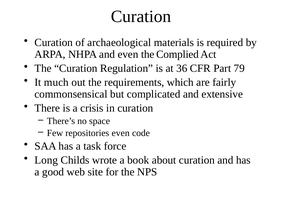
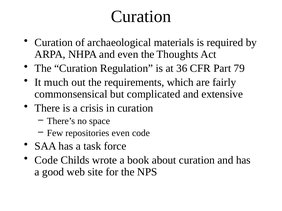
Complied: Complied -> Thoughts (177, 54)
Long: Long -> Code (46, 160)
